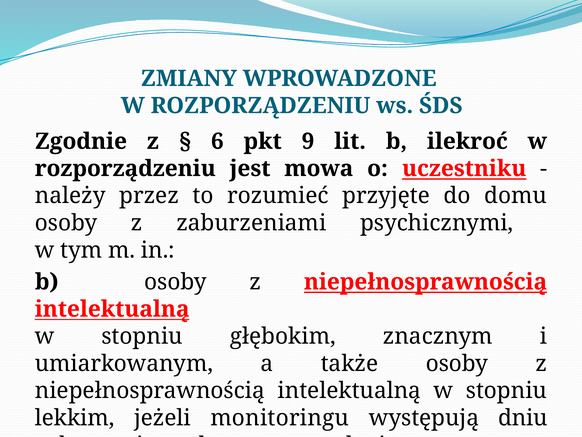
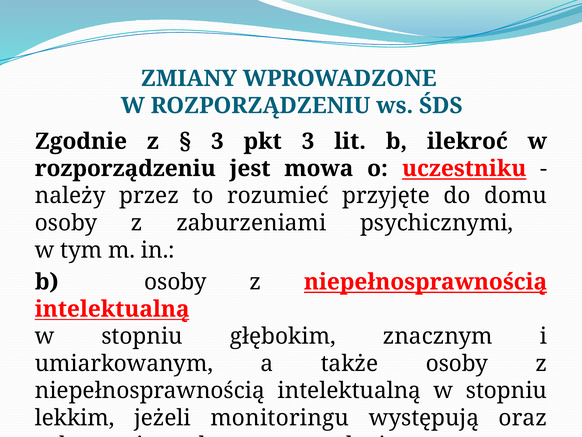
6: 6 -> 3 (217, 141)
pkt 9: 9 -> 3 (308, 141)
dniu: dniu -> oraz (523, 418)
